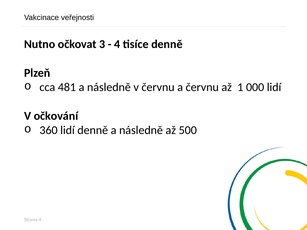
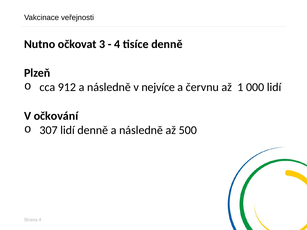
481: 481 -> 912 (67, 87)
v červnu: červnu -> nejvíce (158, 87)
360: 360 -> 307 (49, 130)
